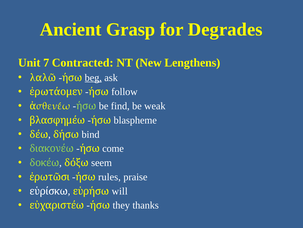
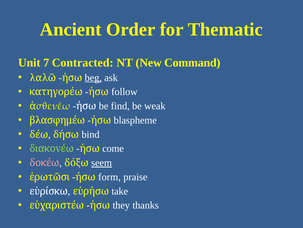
Grasp: Grasp -> Order (131, 29)
Degrades: Degrades -> Thematic (225, 29)
Lengthens: Lengthens -> Command (192, 62)
ἐρωτάομεν: ἐρωτάομεν -> κατηγορέω (56, 92)
ήσω colour: light green -> white (86, 106)
δοκέω colour: light green -> pink (44, 162)
seem underline: none -> present (102, 162)
rules: rules -> form (109, 176)
will: will -> take (120, 191)
